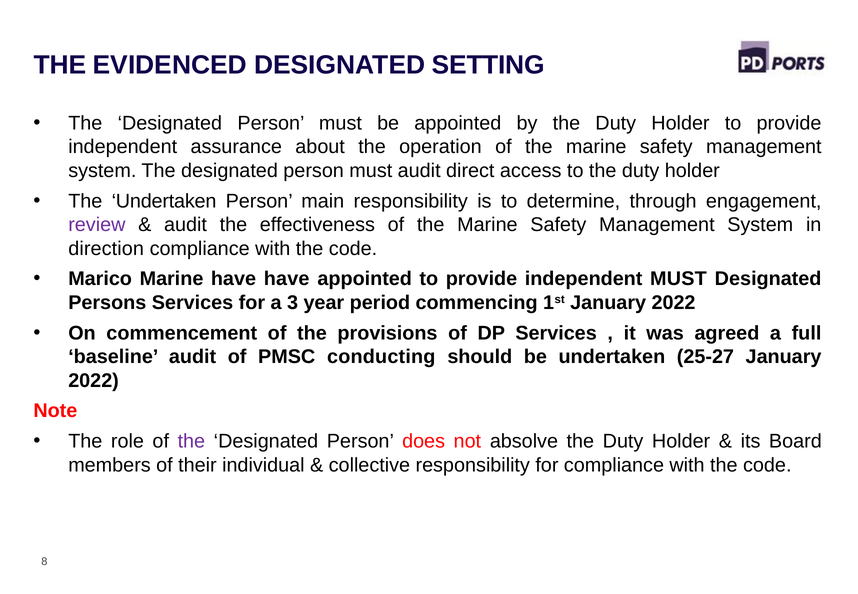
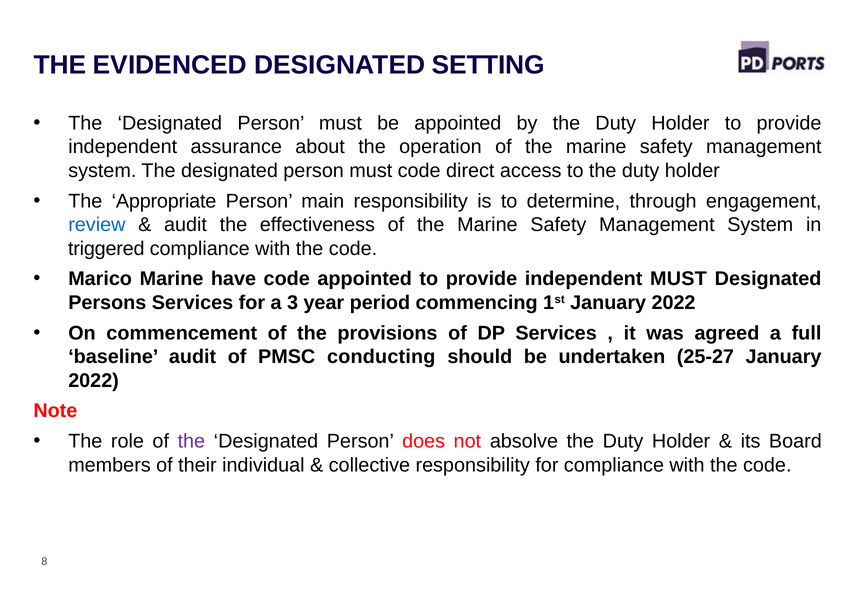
must audit: audit -> code (419, 171)
The Undertaken: Undertaken -> Appropriate (164, 201)
review colour: purple -> blue (97, 225)
direction: direction -> triggered (106, 249)
have have: have -> code (287, 279)
